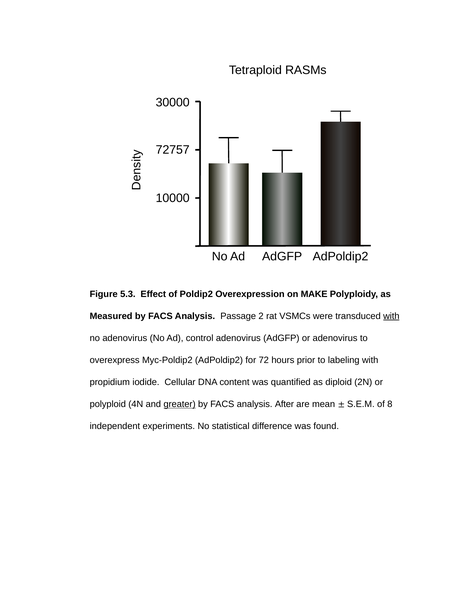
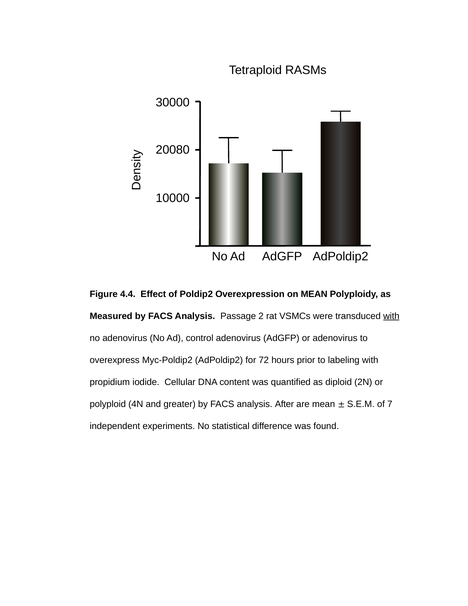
72757: 72757 -> 20080 (173, 150)
5.3: 5.3 -> 4.4 (128, 294)
on MAKE: MAKE -> MEAN (314, 294)
greater underline: present -> none (180, 404)
8: 8 -> 7 (390, 404)
